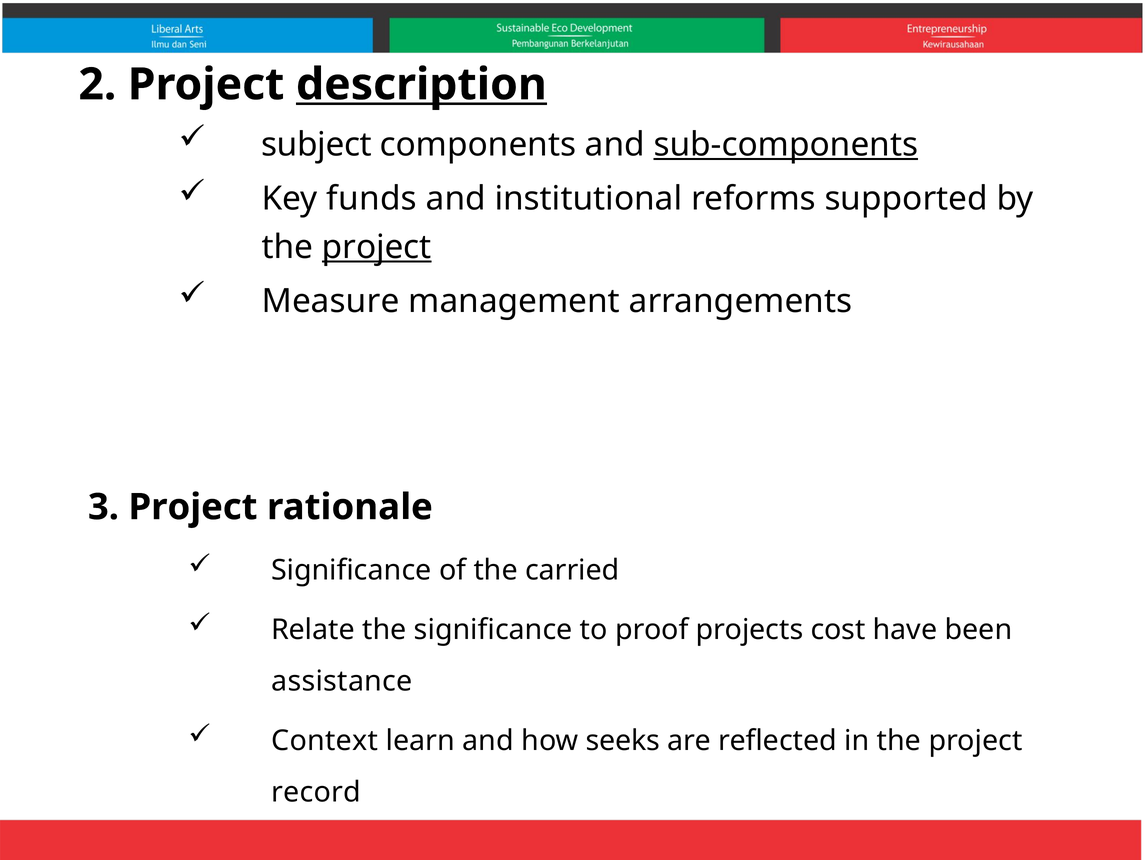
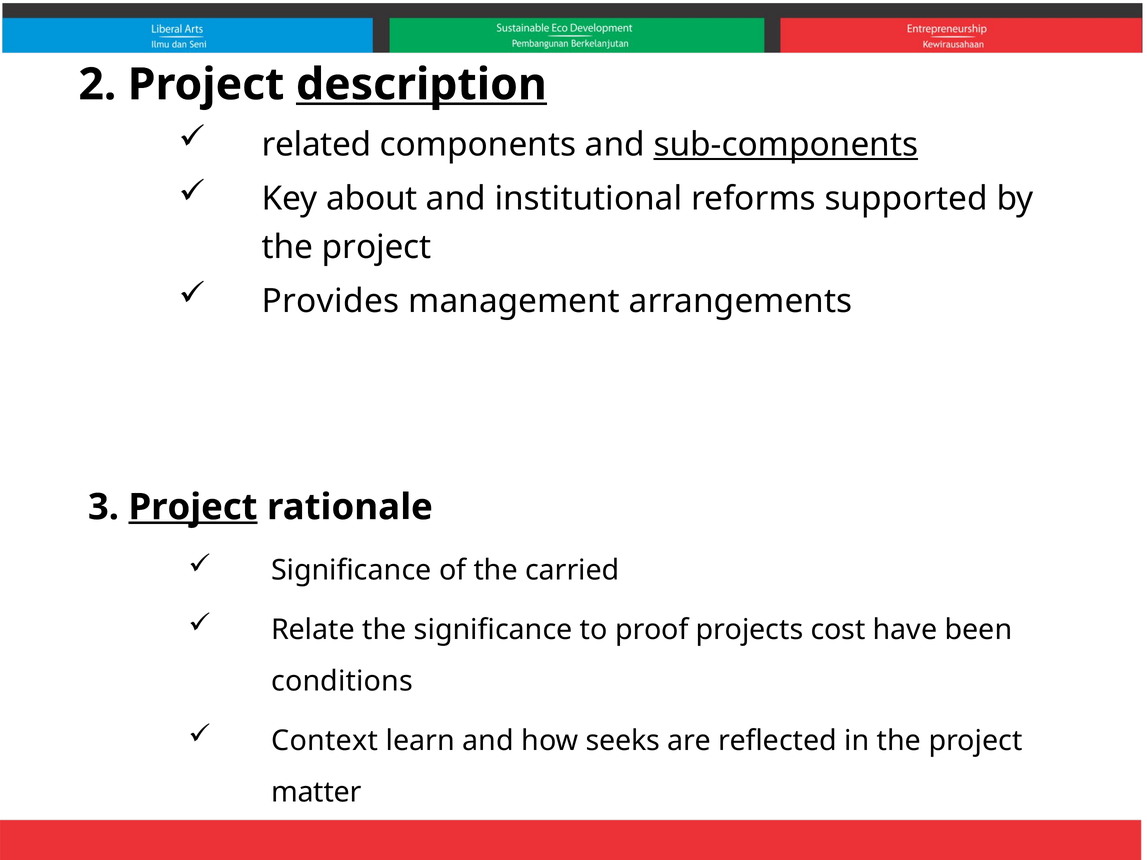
subject: subject -> related (316, 145)
funds: funds -> about (372, 199)
project underline: present -> none (377, 247)
Measure: Measure -> Provides (330, 301)
Project underline: none -> present (193, 507)
assistance: assistance -> conditions (342, 682)
record: record -> matter (316, 792)
